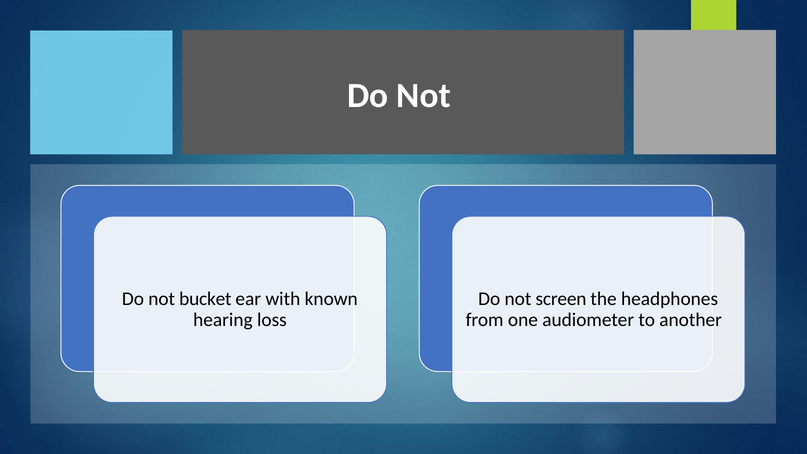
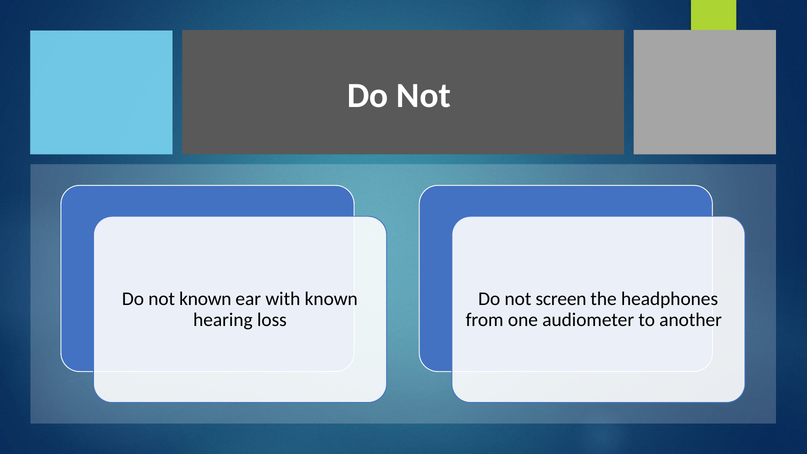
not bucket: bucket -> known (205, 299)
